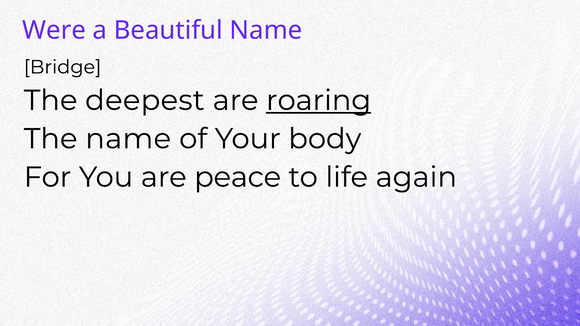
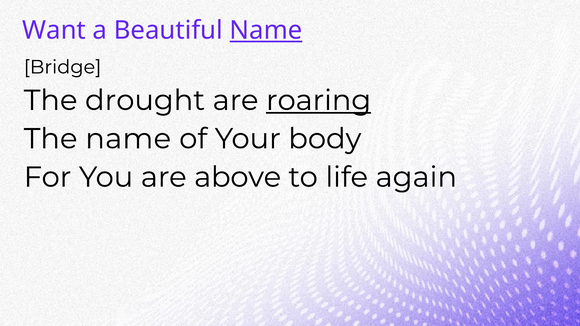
Were: Were -> Want (54, 30)
Name underline: none -> present (266, 30)
deepest: deepest -> drought (145, 100)
peace: peace -> above (238, 177)
